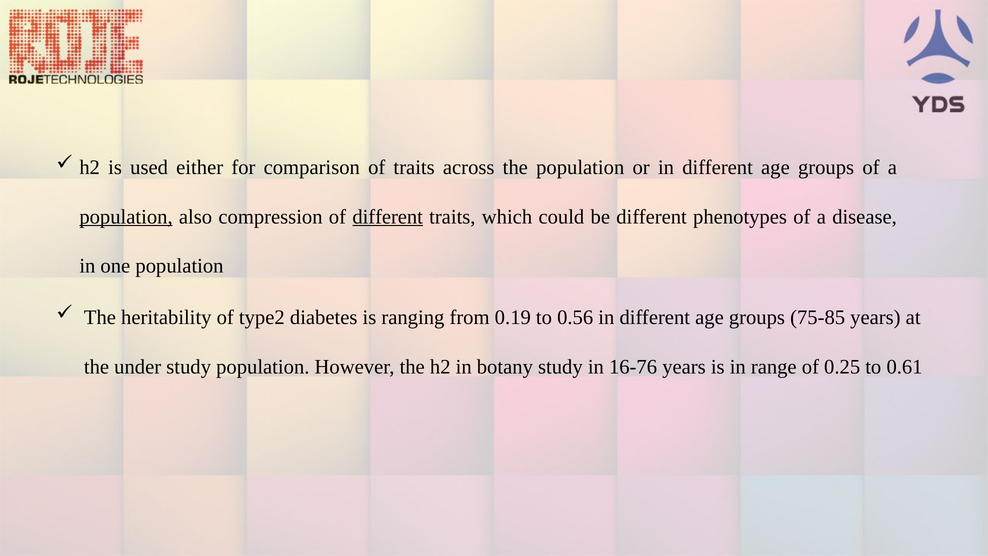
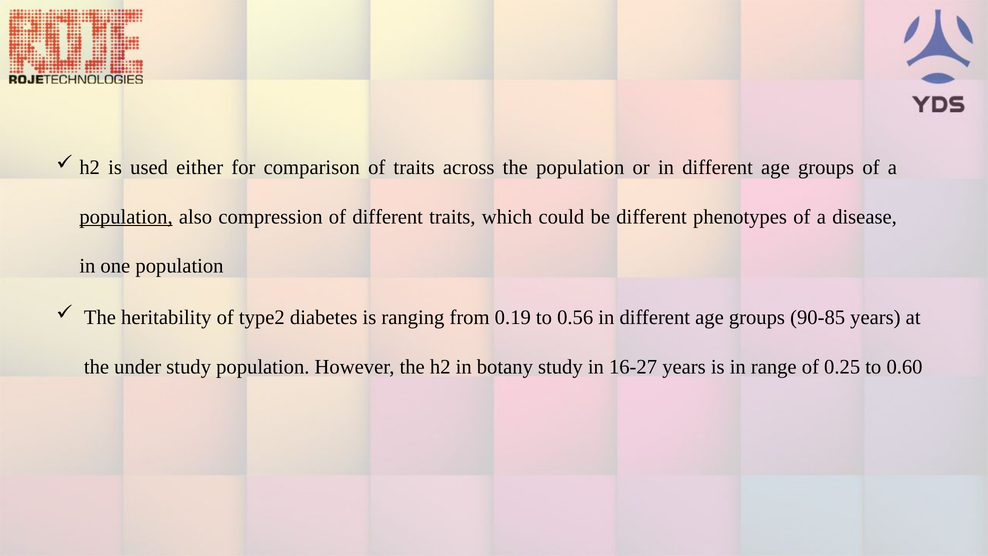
different underline: present -> none (388, 217)
75-85: 75-85 -> 90-85 (818, 317)
16-76: 16-76 -> 16-27 (633, 367)
0.61: 0.61 -> 0.60 (905, 367)
